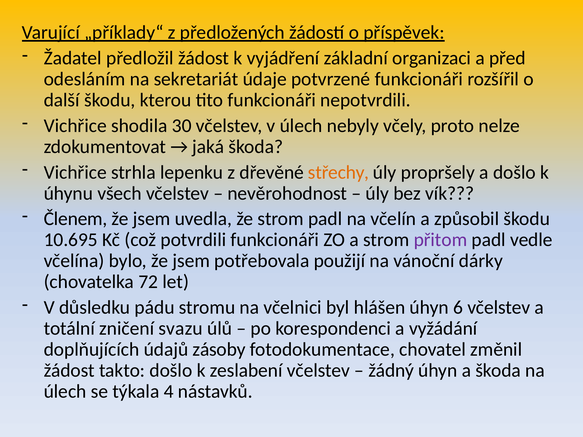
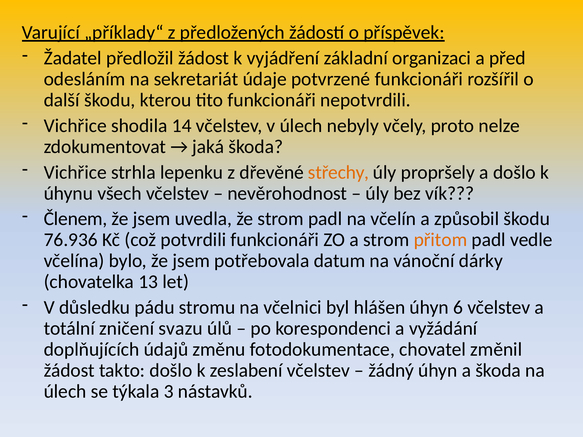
30: 30 -> 14 (182, 126)
10.695: 10.695 -> 76.936 (71, 240)
přitom colour: purple -> orange (440, 240)
použijí: použijí -> datum (339, 261)
72: 72 -> 13 (148, 282)
zásoby: zásoby -> změnu (219, 350)
4: 4 -> 3 (169, 392)
